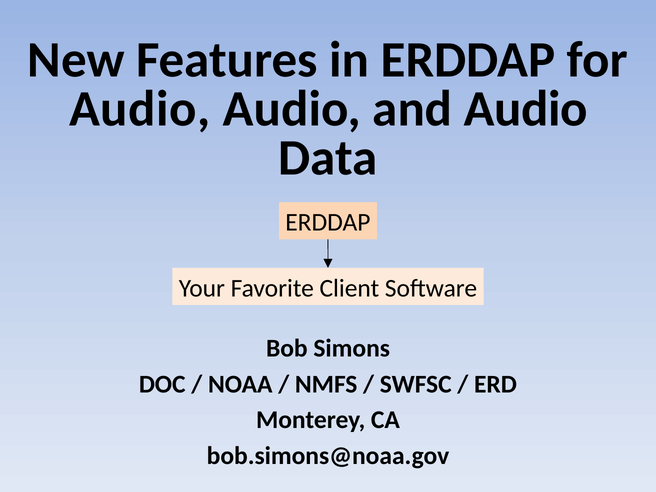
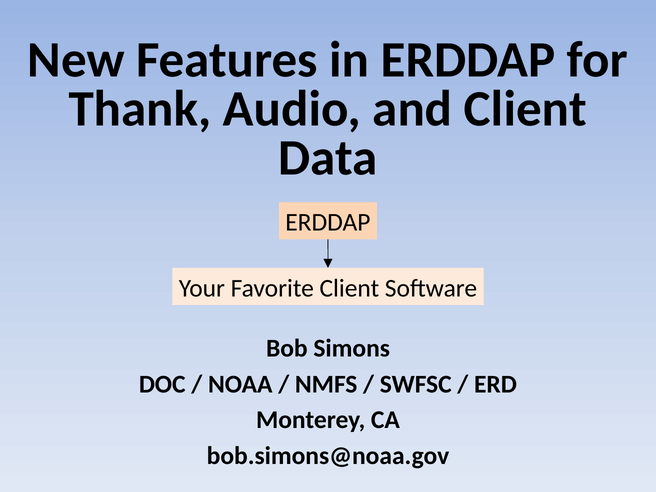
Audio: Audio -> Thank (140, 109)
and Audio: Audio -> Client (525, 109)
